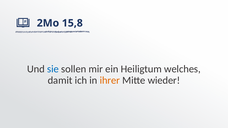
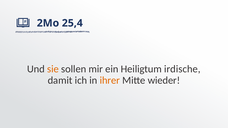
15,8: 15,8 -> 25,4 (72, 23)
sie colour: blue -> orange (53, 69)
welches: welches -> irdische (182, 69)
